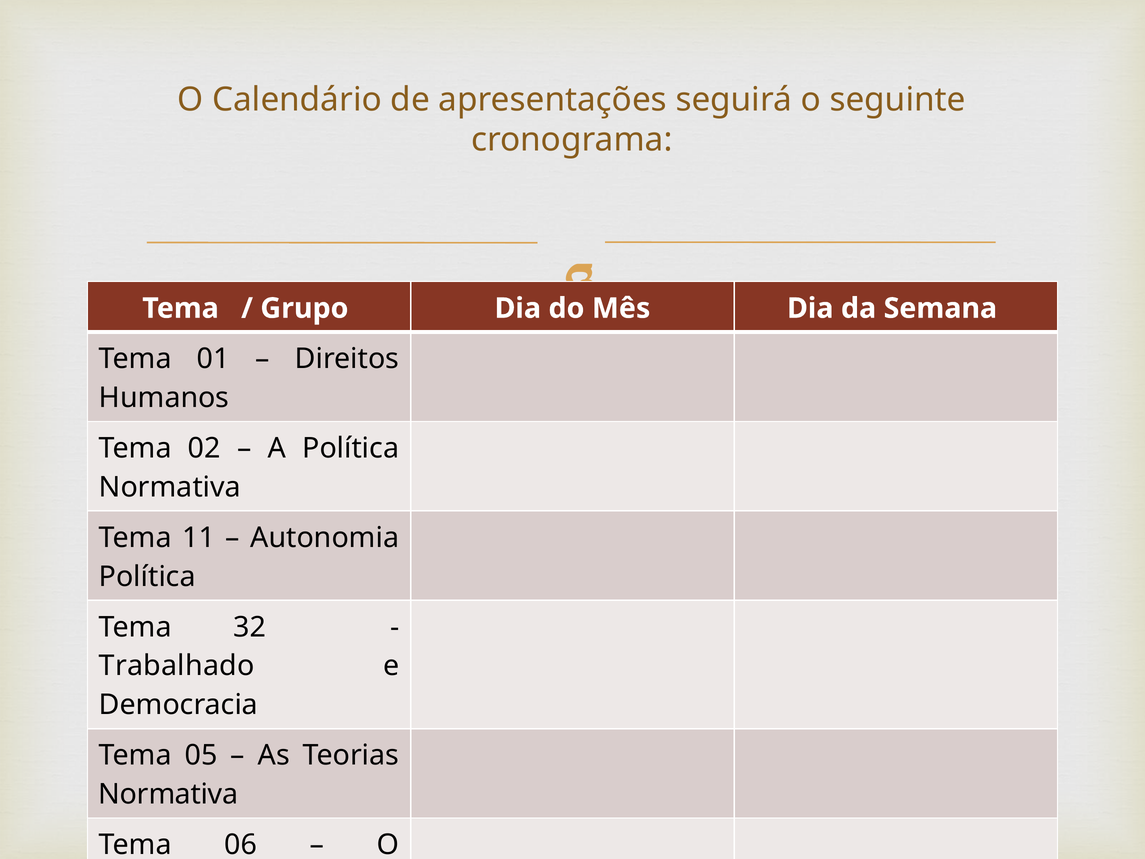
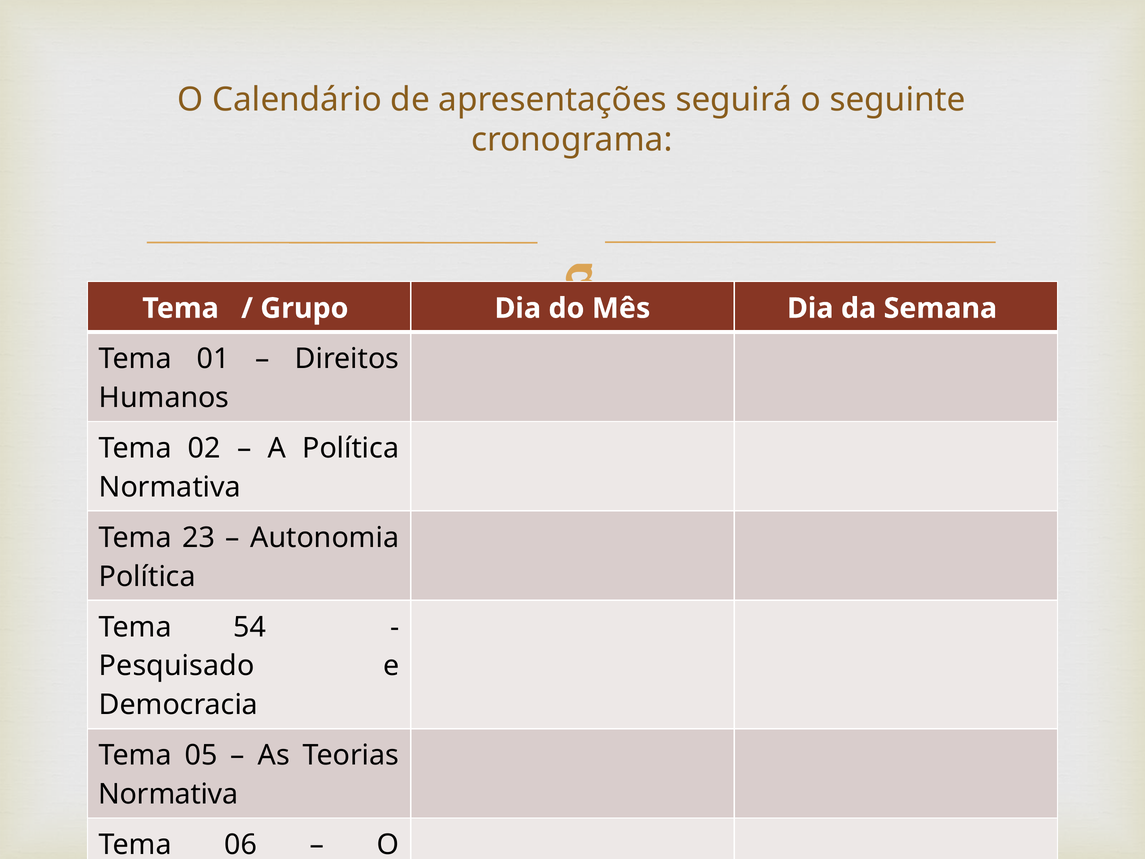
11: 11 -> 23 (199, 537)
32: 32 -> 54 (250, 627)
Trabalhado: Trabalhado -> Pesquisado (177, 666)
